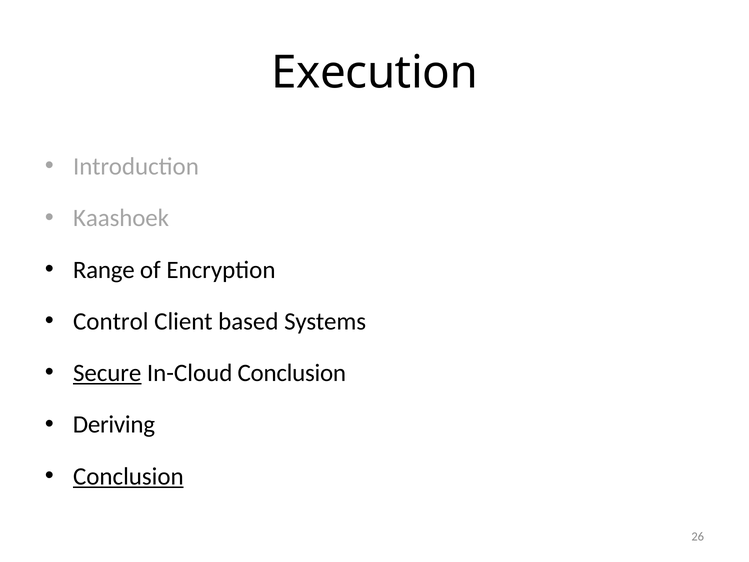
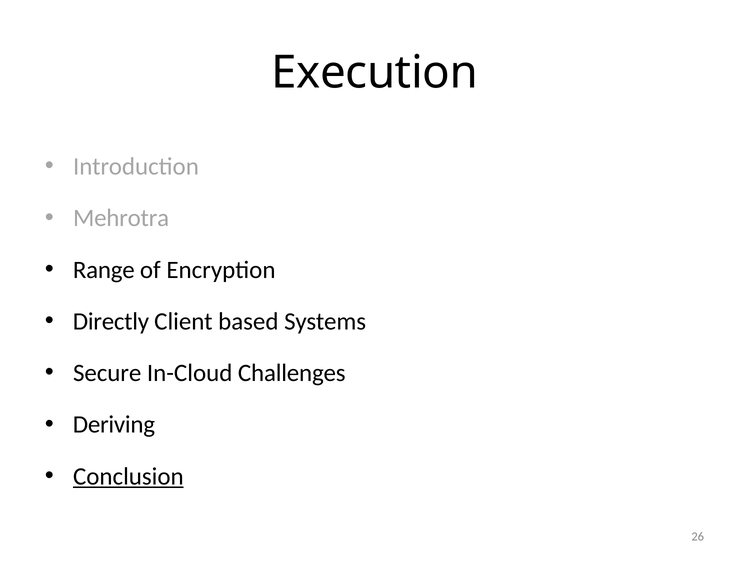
Kaashoek: Kaashoek -> Mehrotra (121, 218)
Control: Control -> Directly (111, 321)
Secure underline: present -> none (107, 373)
In-Cloud Conclusion: Conclusion -> Challenges (292, 373)
